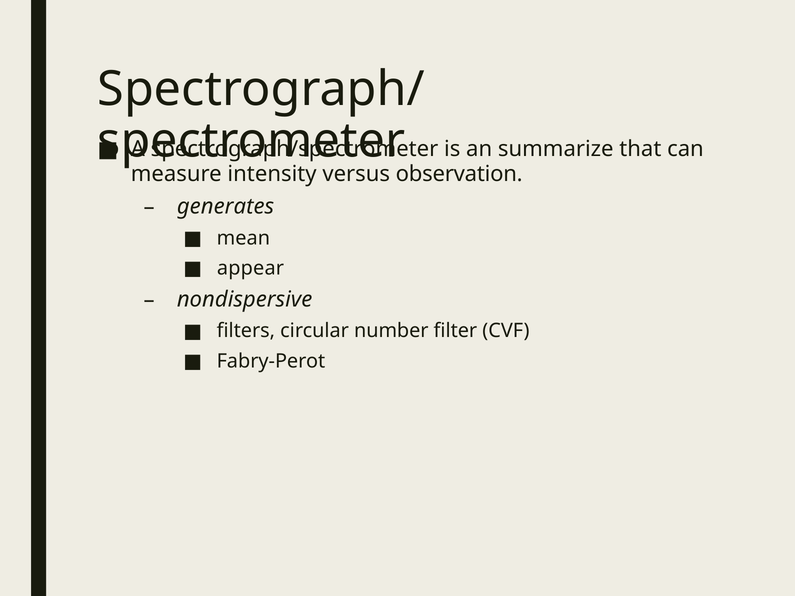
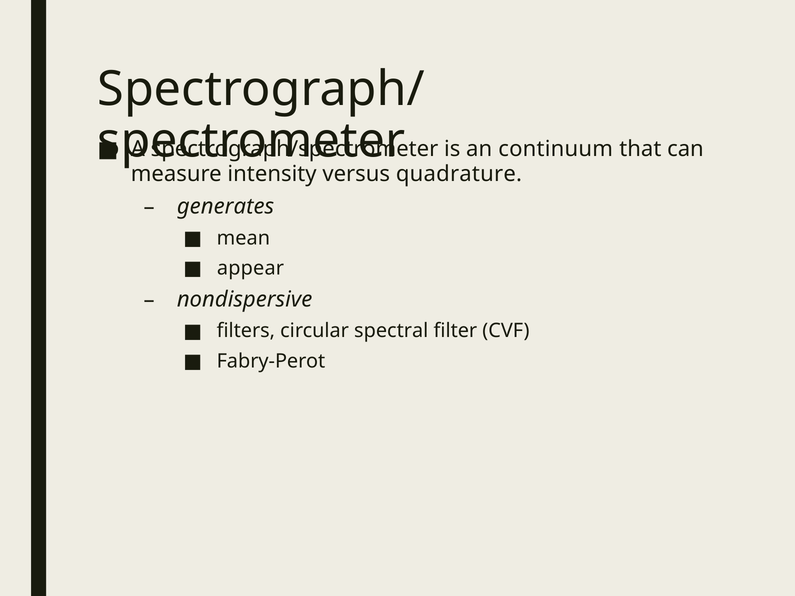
summarize: summarize -> continuum (556, 149)
observation: observation -> quadrature (459, 174)
number: number -> spectral (391, 331)
